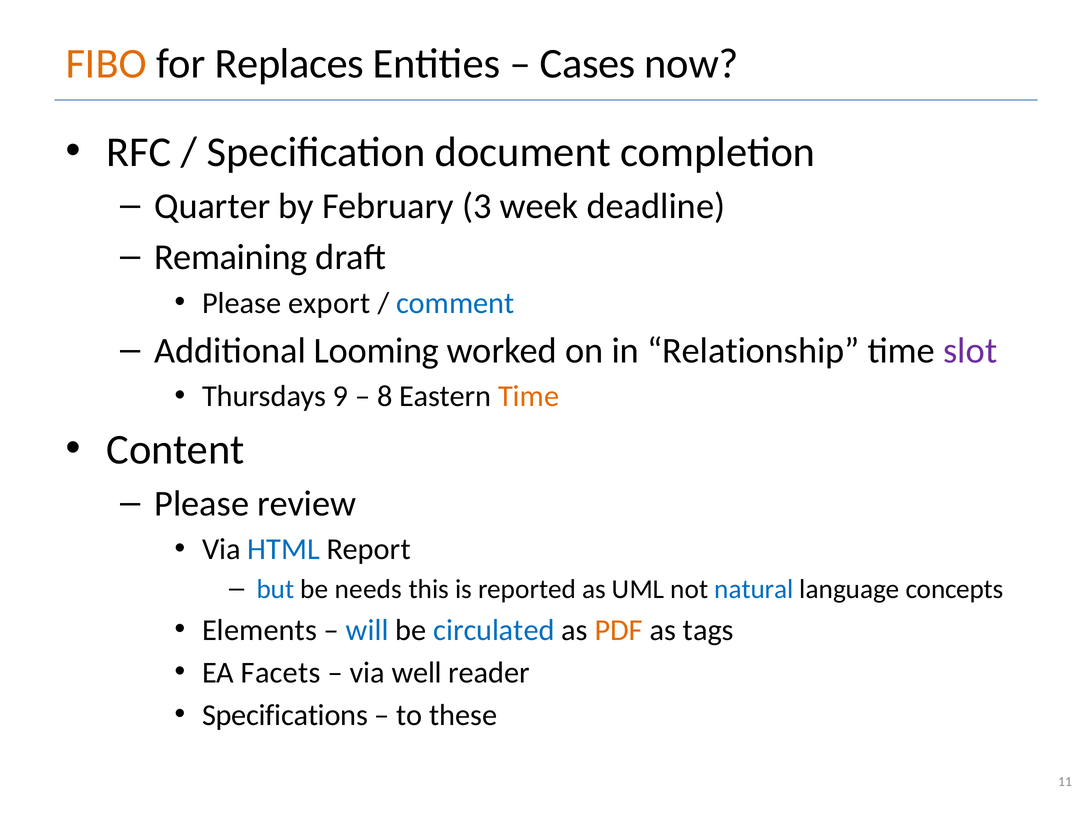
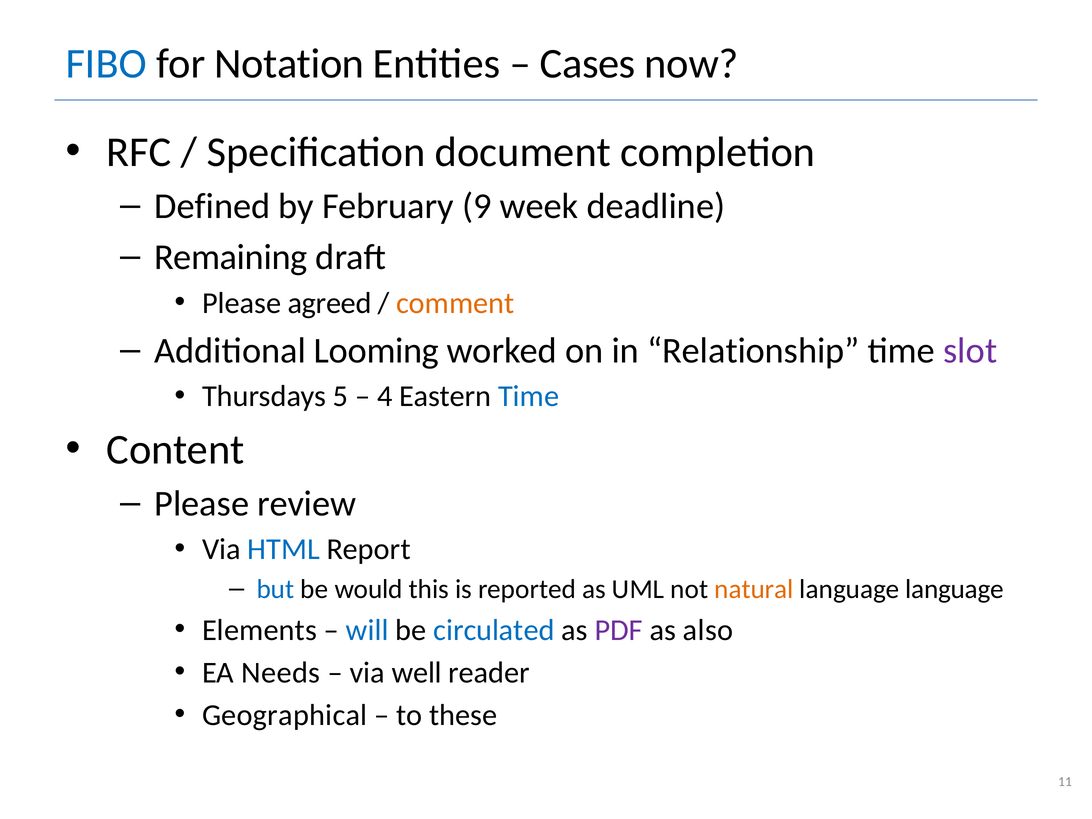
FIBO colour: orange -> blue (106, 64)
Replaces: Replaces -> Notation (289, 64)
Quarter: Quarter -> Defined (212, 206)
3: 3 -> 9 (477, 206)
export: export -> agreed (330, 303)
comment colour: blue -> orange (455, 303)
9: 9 -> 5 (341, 396)
8: 8 -> 4 (385, 396)
Time colour: orange -> blue (529, 396)
needs: needs -> would (369, 589)
natural colour: blue -> orange (754, 589)
language concepts: concepts -> language (955, 589)
PDF colour: orange -> purple (619, 630)
tags: tags -> also (708, 630)
Facets: Facets -> Needs (281, 673)
Specifications: Specifications -> Geographical (285, 715)
